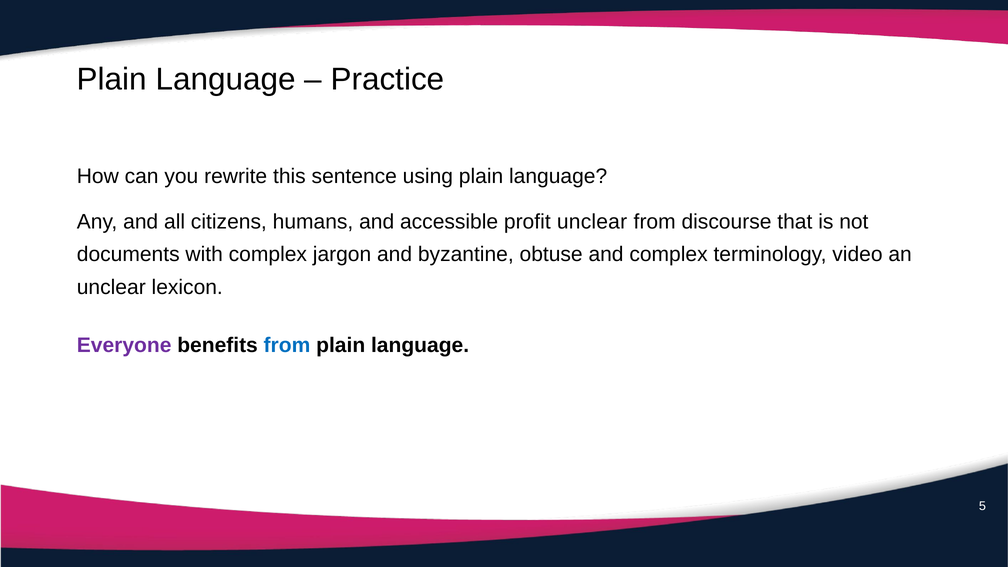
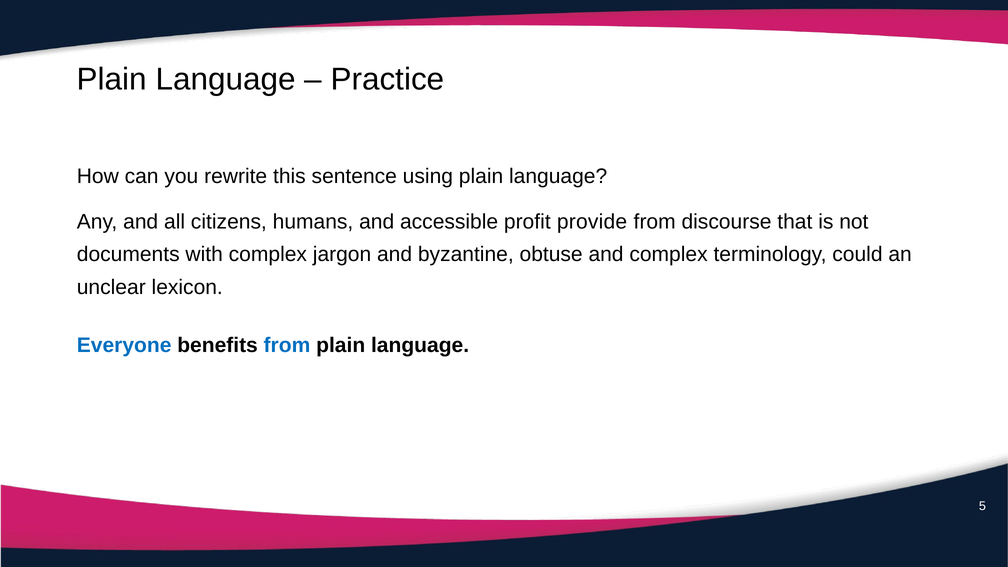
profit unclear: unclear -> provide (592, 222)
video: video -> could (857, 254)
Everyone colour: purple -> blue (124, 345)
